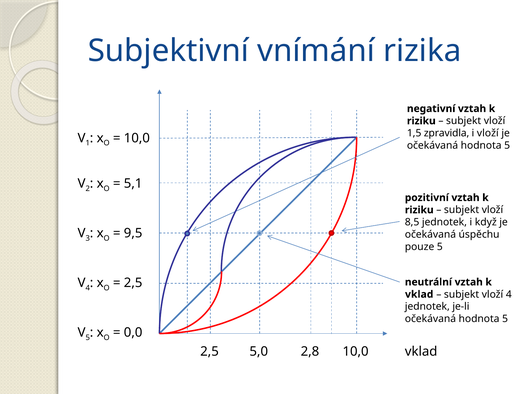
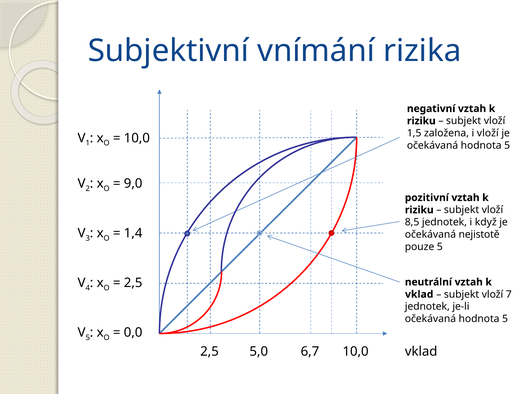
zpravidla: zpravidla -> založena (446, 133)
5,1: 5,1 -> 9,0 (133, 184)
9,5: 9,5 -> 1,4 (133, 233)
úspěchu: úspěchu -> nejistotě (479, 235)
vloží 4: 4 -> 7 (509, 295)
2,8: 2,8 -> 6,7 (310, 352)
